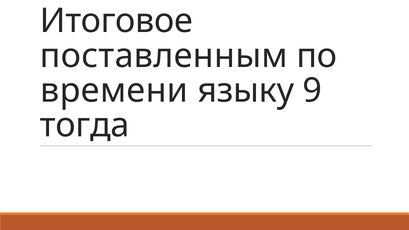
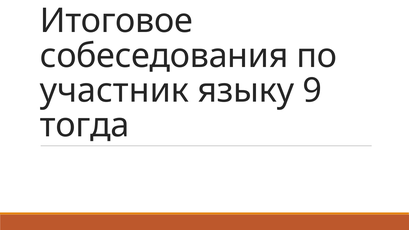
поставленным: поставленным -> собеседования (164, 56)
времени: времени -> участник (114, 91)
